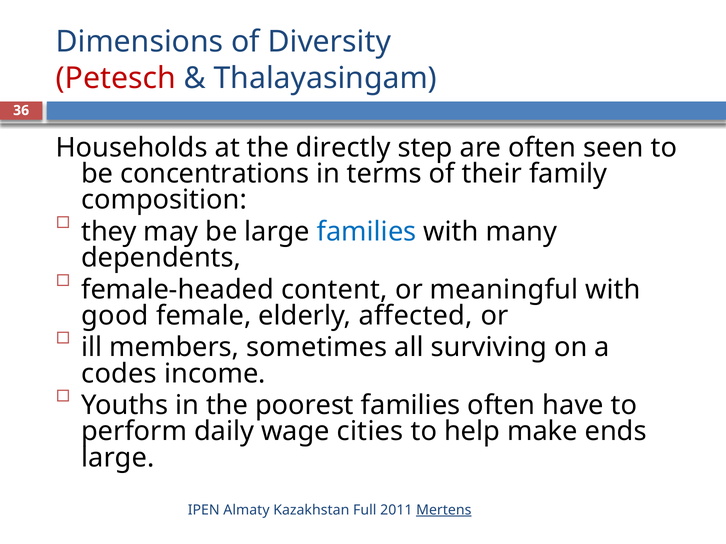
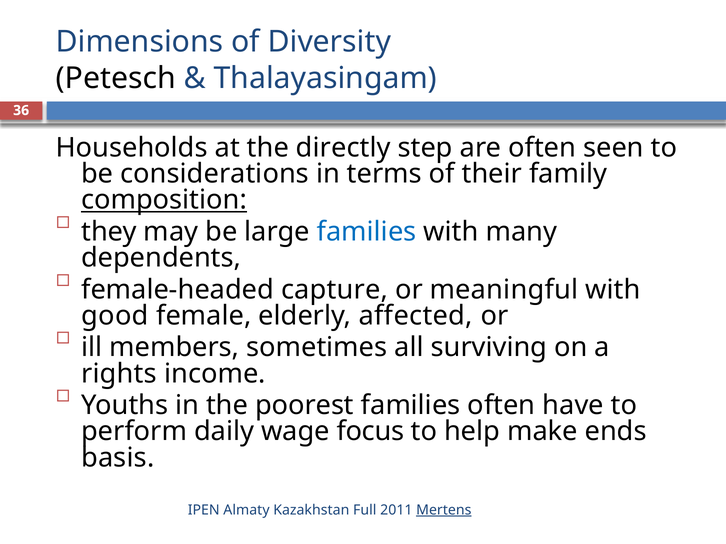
Petesch colour: red -> black (116, 78)
concentrations: concentrations -> considerations (215, 174)
composition underline: none -> present (164, 200)
content: content -> capture (334, 290)
codes: codes -> rights (119, 374)
cities: cities -> focus (370, 432)
large: large -> basis (118, 458)
